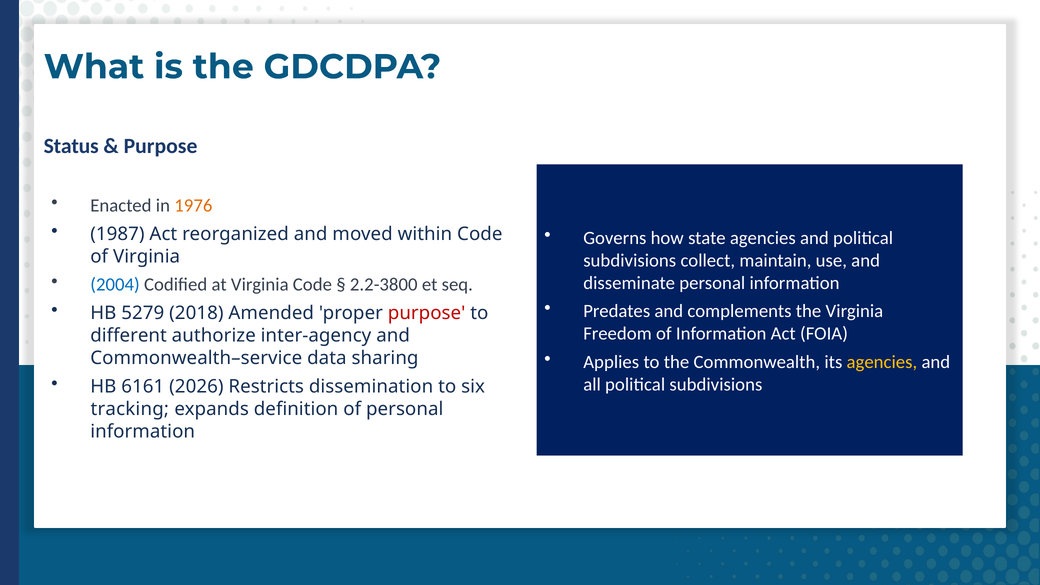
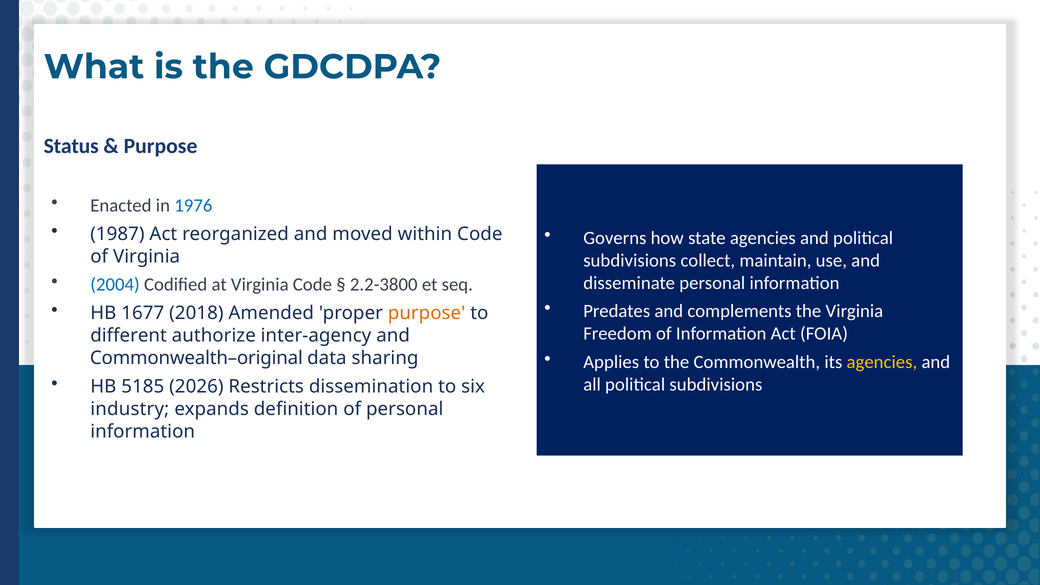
1976 colour: orange -> blue (193, 206)
5279: 5279 -> 1677 (143, 313)
purpose colour: red -> orange (427, 313)
Commonwealth–service: Commonwealth–service -> Commonwealth–original (196, 358)
6161: 6161 -> 5185 (143, 386)
tracking: tracking -> industry (130, 409)
